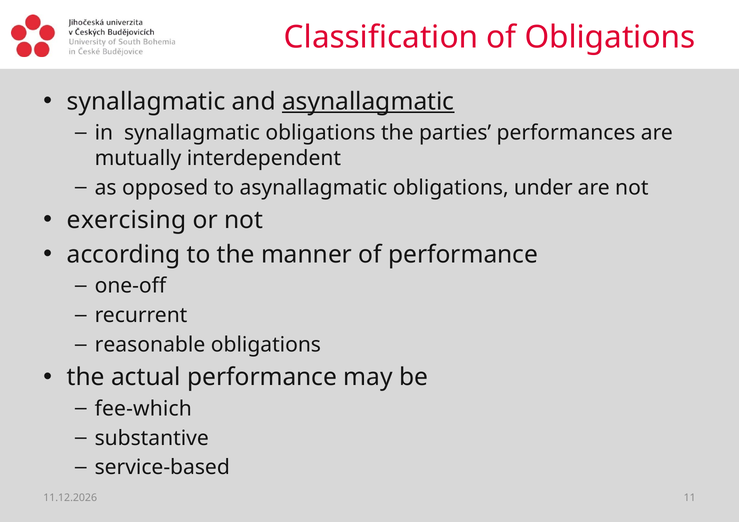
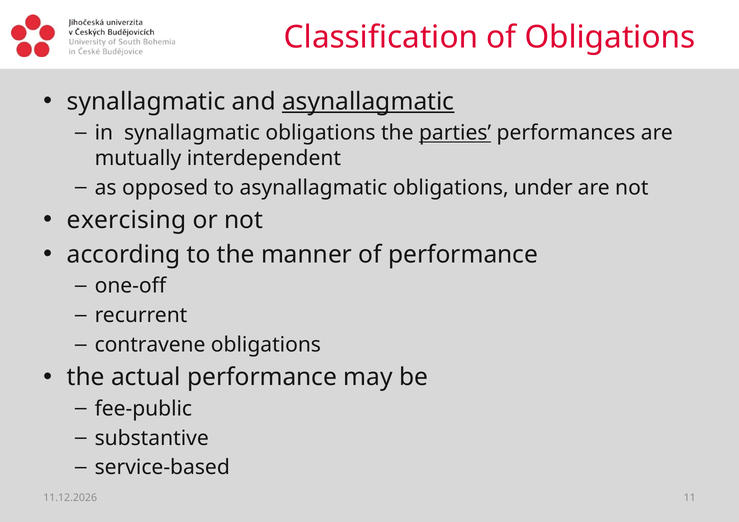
parties underline: none -> present (455, 133)
reasonable: reasonable -> contravene (150, 345)
fee-which: fee-which -> fee-public (143, 409)
